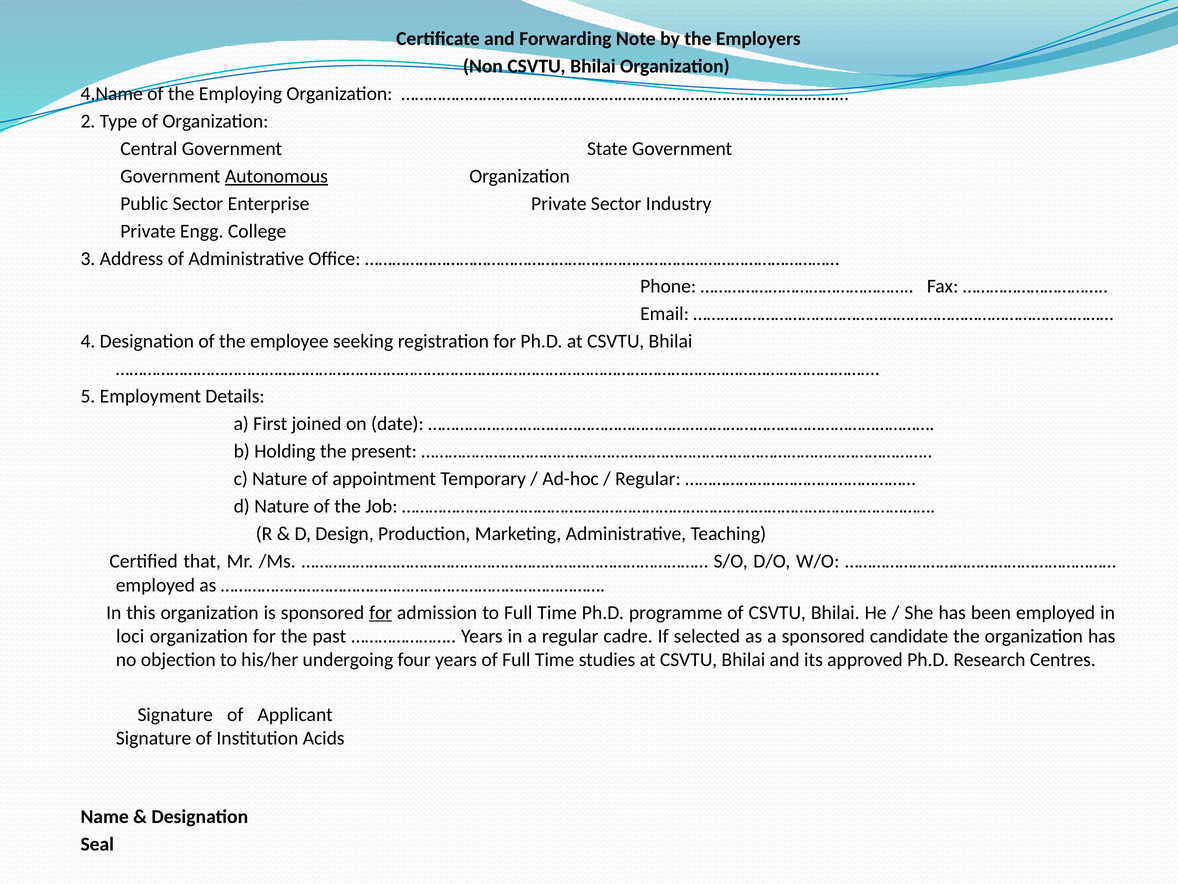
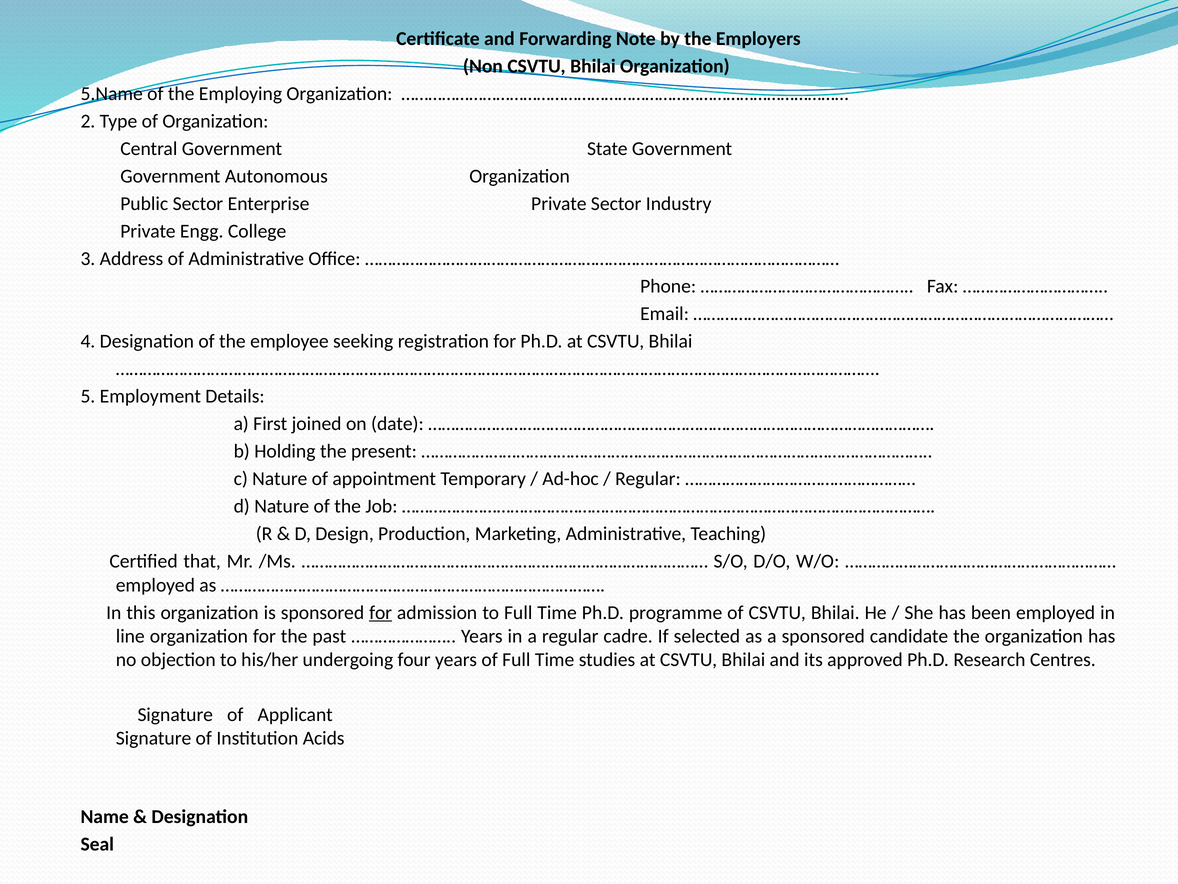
4.Name: 4.Name -> 5.Name (112, 94)
Autonomous underline: present -> none (276, 176)
loci: loci -> line (130, 636)
